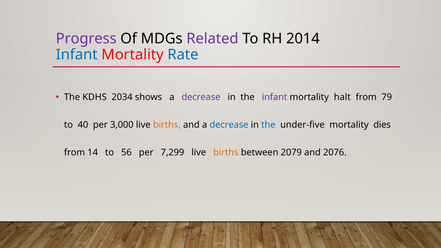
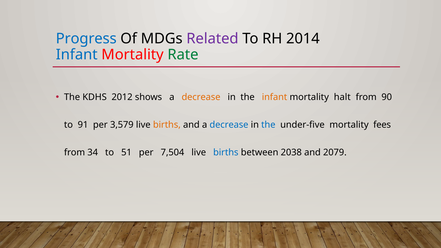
Progress colour: purple -> blue (86, 39)
Rate colour: blue -> green (183, 55)
2034: 2034 -> 2012 (122, 97)
decrease colour: purple -> orange (201, 97)
infant colour: purple -> orange (275, 97)
79: 79 -> 90 (387, 97)
40: 40 -> 91 (83, 125)
3,000: 3,000 -> 3,579 (122, 125)
dies: dies -> fees (382, 125)
14: 14 -> 34 (93, 152)
56: 56 -> 51 (126, 152)
7,299: 7,299 -> 7,504 (172, 152)
births colour: orange -> blue (226, 152)
2079: 2079 -> 2038 (291, 152)
2076: 2076 -> 2079 (335, 152)
